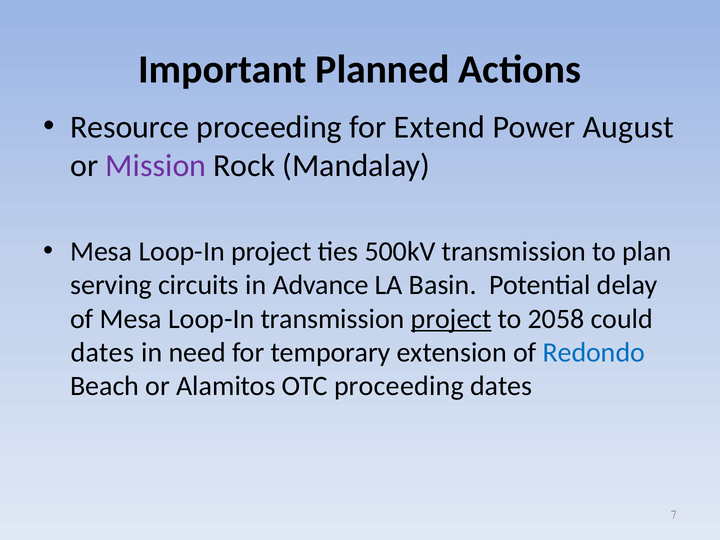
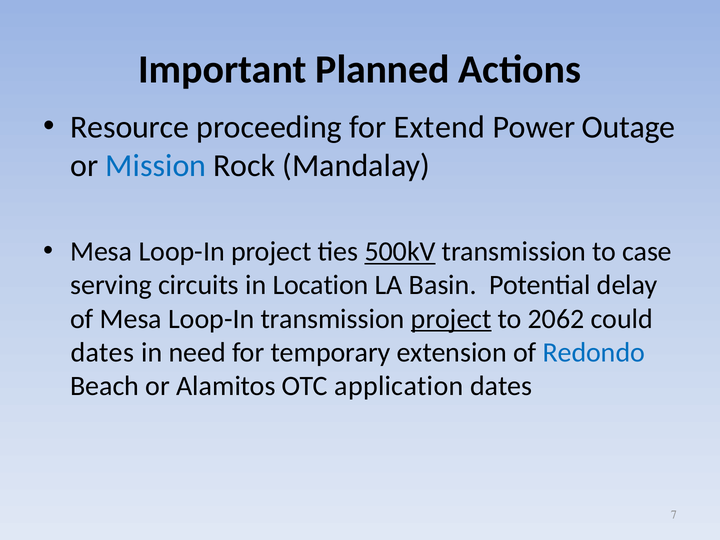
August: August -> Outage (629, 127)
Mission colour: purple -> blue (156, 165)
500kV underline: none -> present (400, 252)
plan: plan -> case (647, 252)
Advance: Advance -> Location (321, 285)
2058: 2058 -> 2062 (556, 319)
OTC proceeding: proceeding -> application (399, 386)
